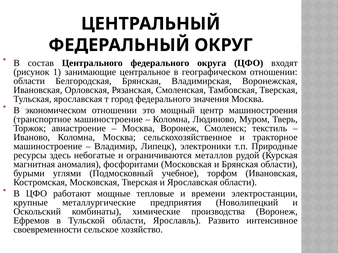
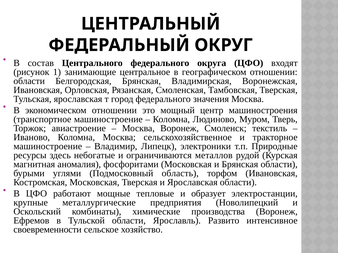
учебное: учебное -> область (180, 174)
времени: времени -> образует (208, 194)
